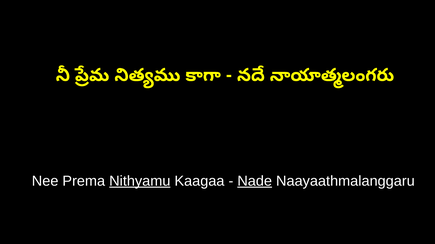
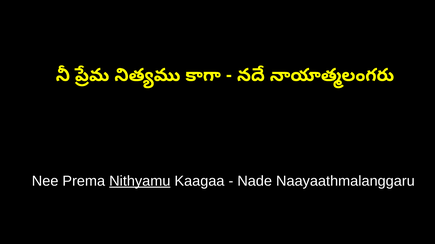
Nade underline: present -> none (255, 182)
